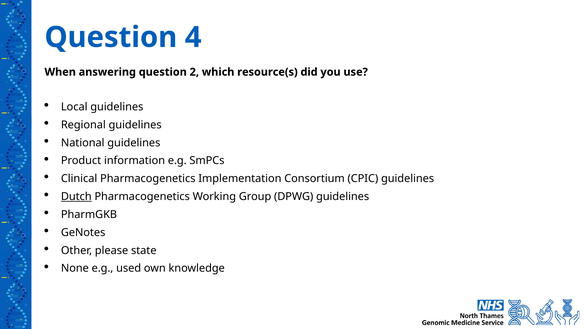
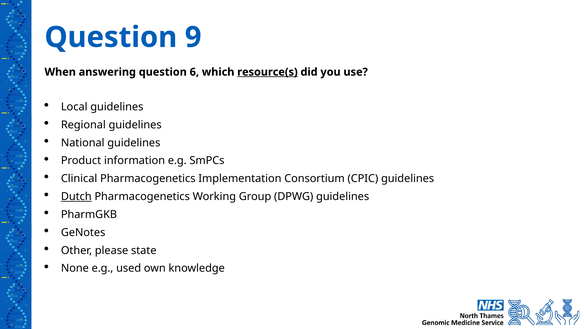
4: 4 -> 9 (193, 37)
2: 2 -> 6 (194, 72)
resource(s underline: none -> present (267, 72)
